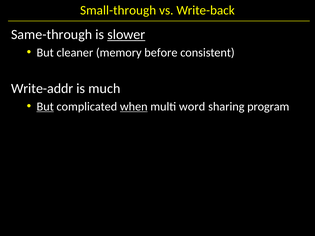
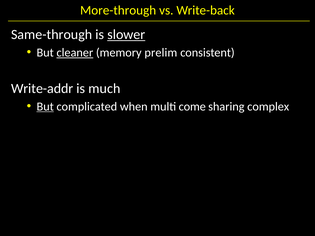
Small-through: Small-through -> More-through (118, 10)
cleaner underline: none -> present (75, 53)
before: before -> prelim (161, 53)
when underline: present -> none (134, 107)
word: word -> come (192, 107)
program: program -> complex (268, 107)
